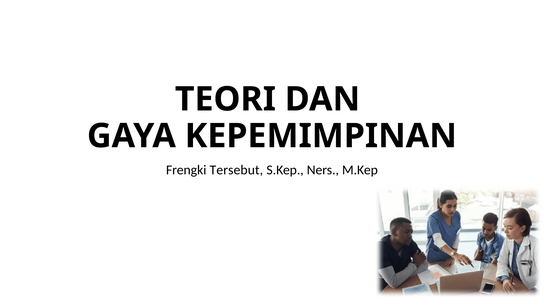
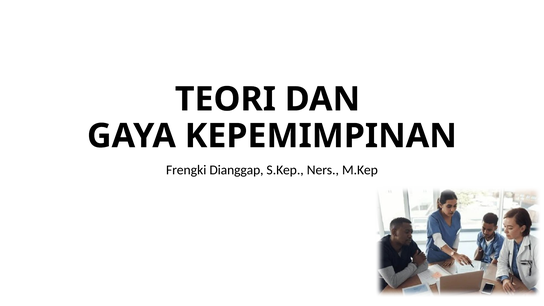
Tersebut: Tersebut -> Dianggap (236, 170)
